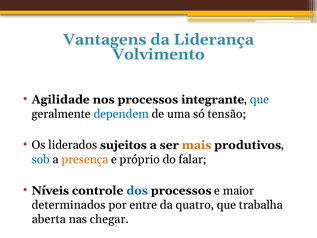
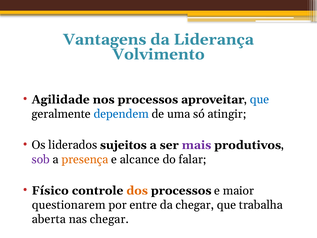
integrante: integrante -> aproveitar (213, 99)
tensão: tensão -> atingir (227, 114)
mais colour: orange -> purple (197, 145)
sob colour: blue -> purple (41, 159)
próprio: próprio -> alcance (140, 159)
Níveis: Níveis -> Físico (50, 190)
dos colour: blue -> orange (137, 190)
determinados: determinados -> questionarem (69, 205)
da quatro: quatro -> chegar (195, 205)
